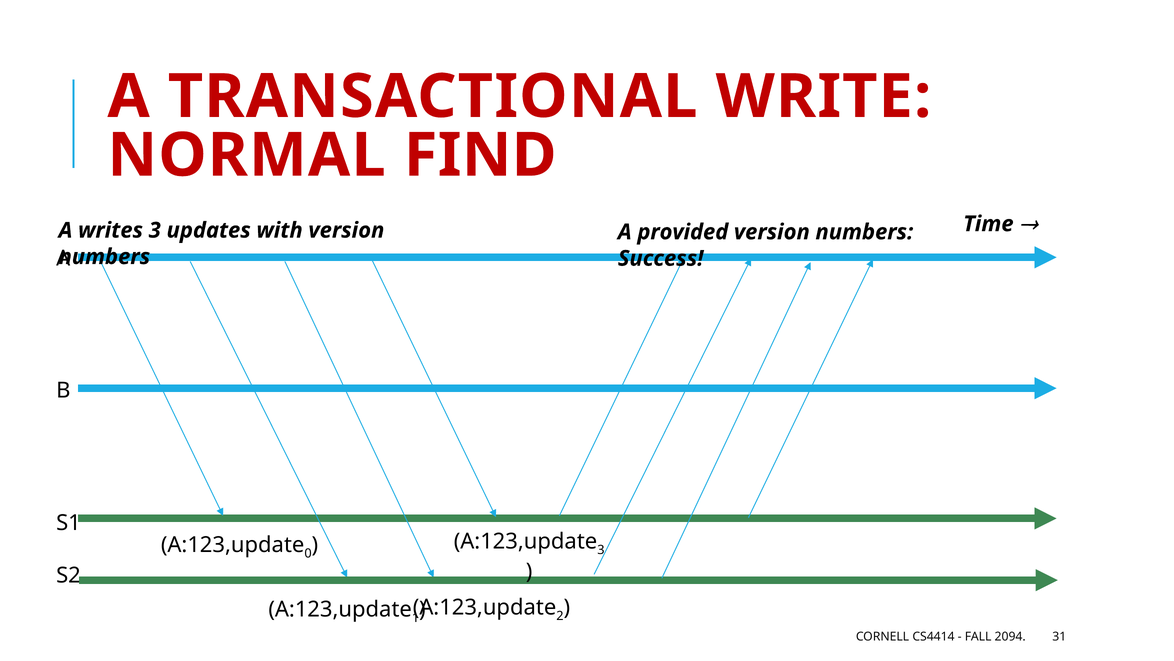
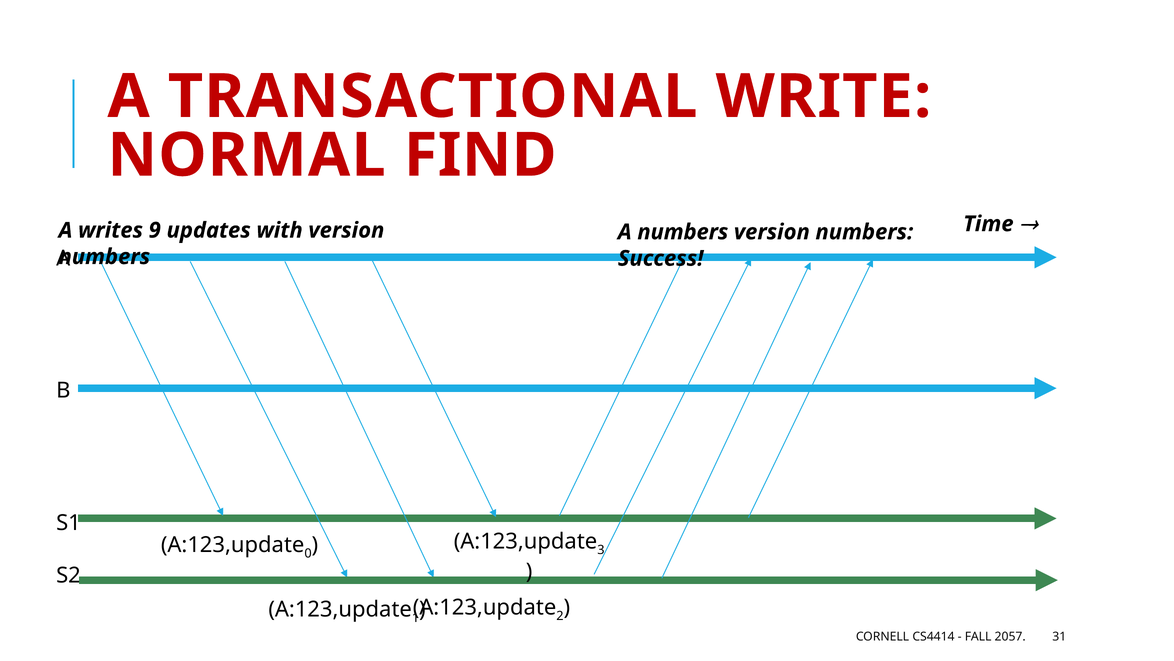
writes 3: 3 -> 9 (155, 230)
A provided: provided -> numbers (683, 232)
2094: 2094 -> 2057 (1010, 636)
